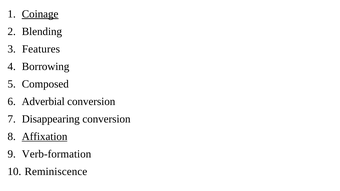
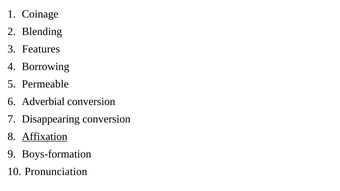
Coinage underline: present -> none (40, 14)
Composed: Composed -> Permeable (45, 84)
Verb-formation: Verb-formation -> Boys-formation (57, 154)
Reminiscence: Reminiscence -> Pronunciation (56, 172)
